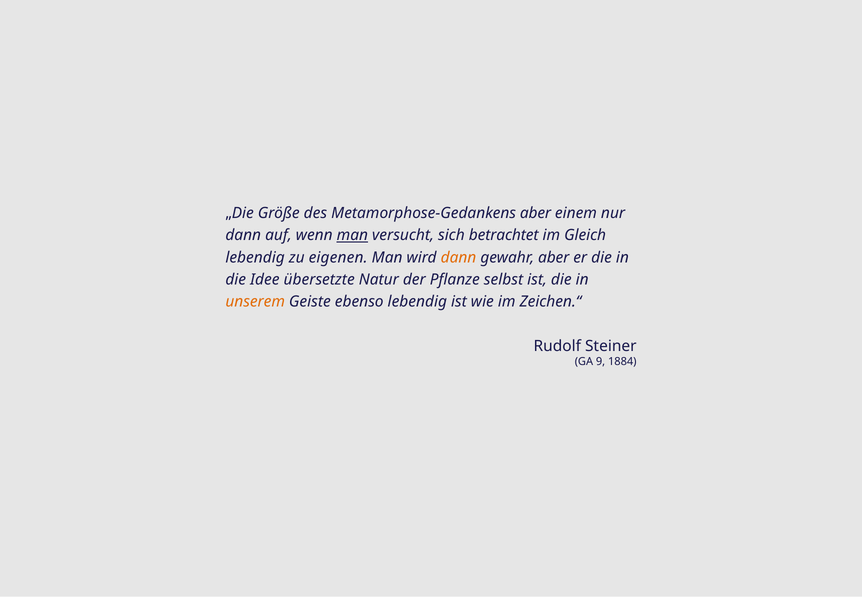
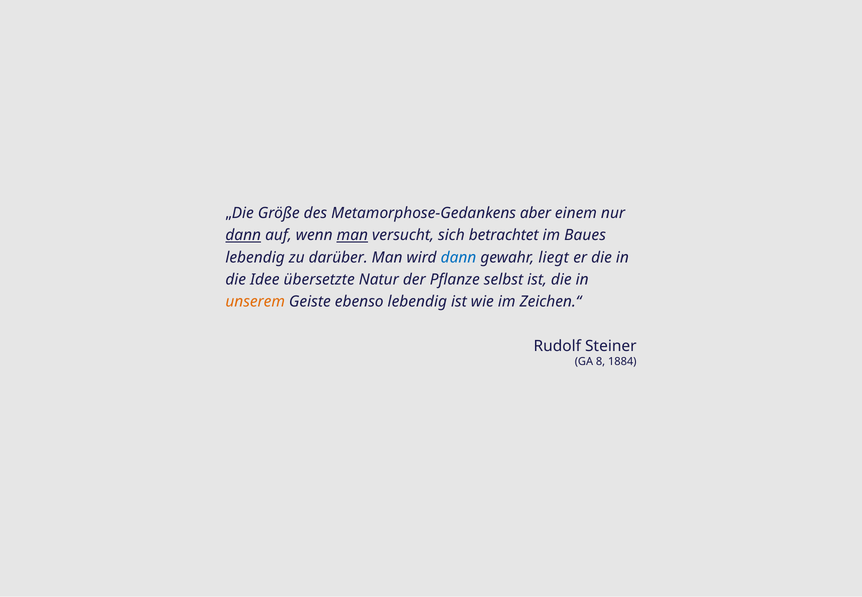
dann underline: none -> present (243, 235)
Gleich: Gleich -> Baues (585, 235)
eigenen: eigenen -> darüber (338, 257)
dann colour: orange -> blue (459, 257)
gewahr aber: aber -> liegt (554, 257)
9: 9 -> 8 (601, 361)
